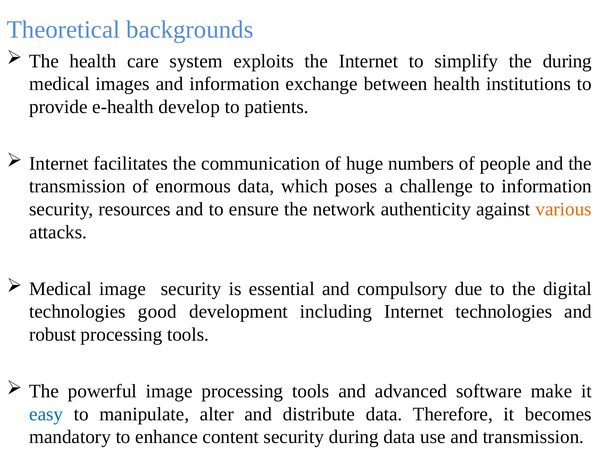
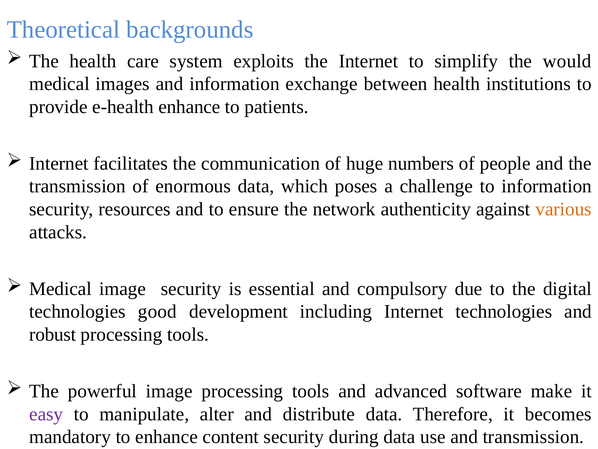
the during: during -> would (567, 61)
e-health develop: develop -> enhance (189, 107)
easy colour: blue -> purple (46, 414)
